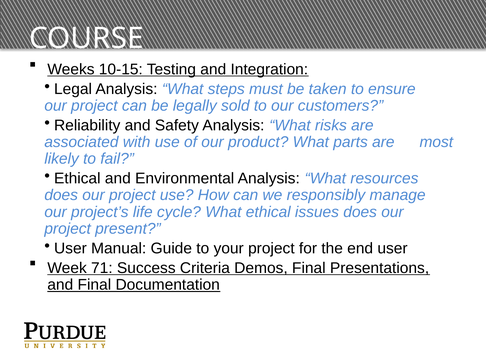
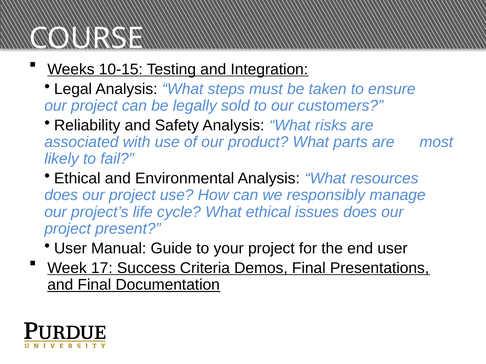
71: 71 -> 17 (102, 268)
